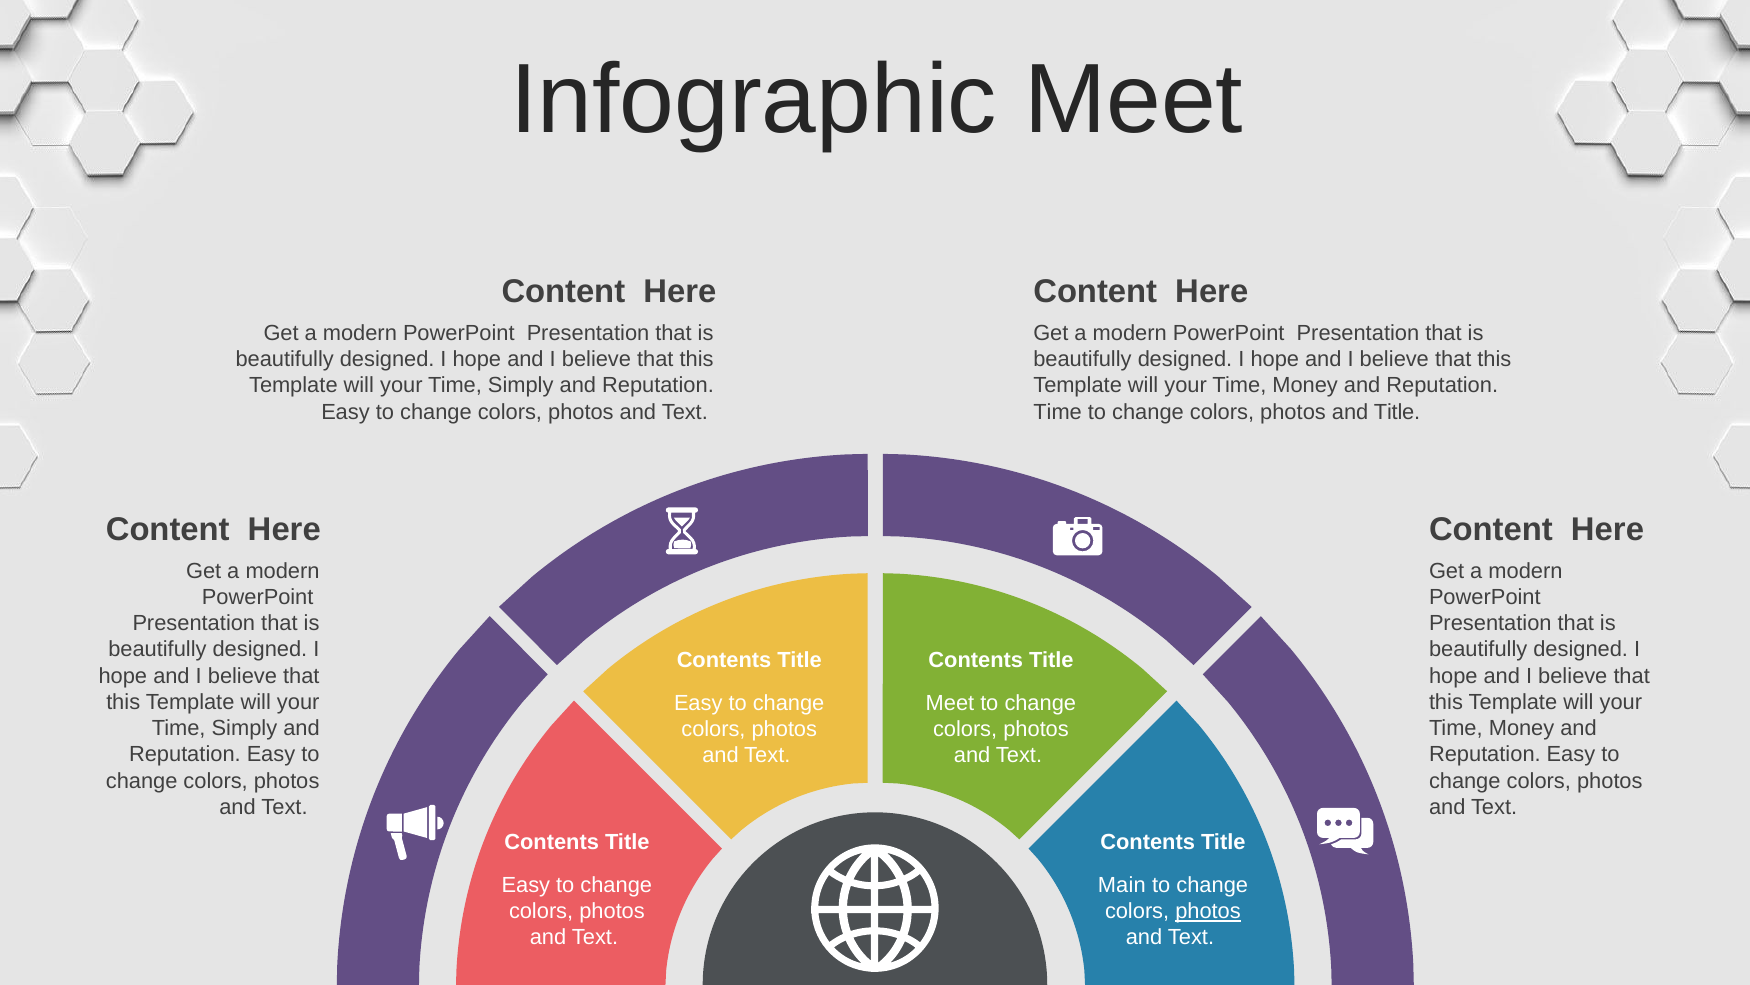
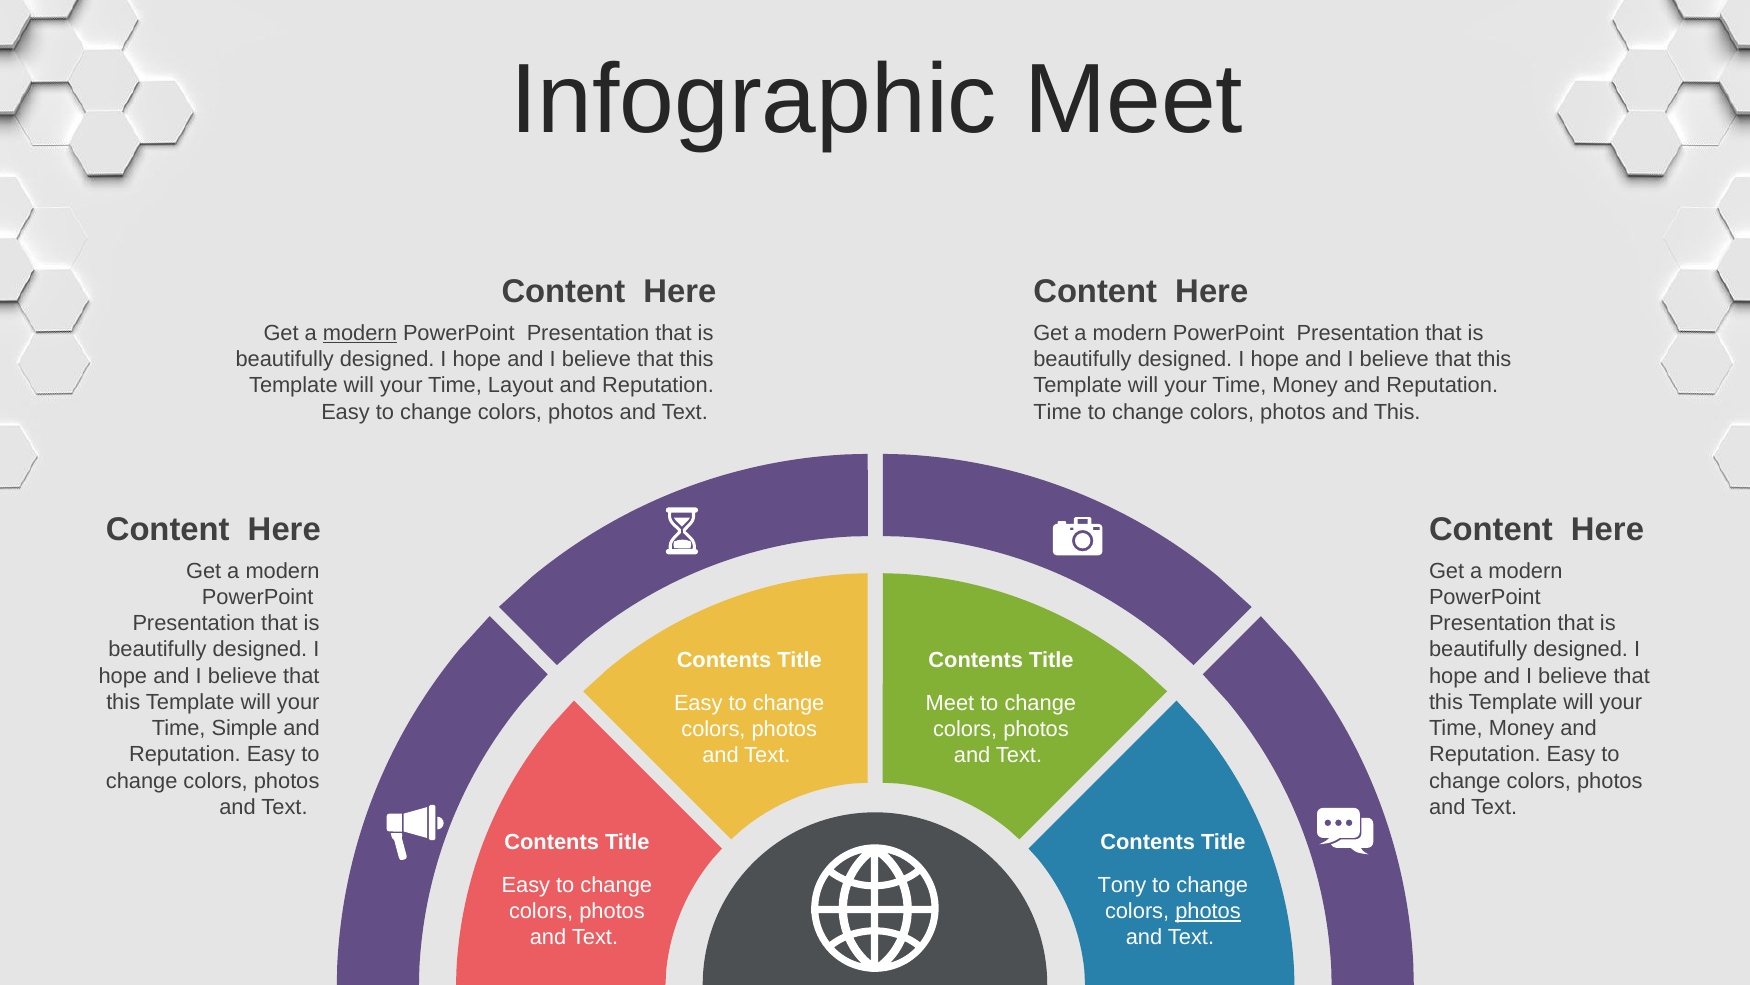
modern underline: none -> present (360, 333)
Simply: Simply -> Layout (521, 385)
and Title: Title -> This (1397, 412)
Simply: Simply -> Simple (245, 728)
Main: Main -> Tony (1122, 885)
